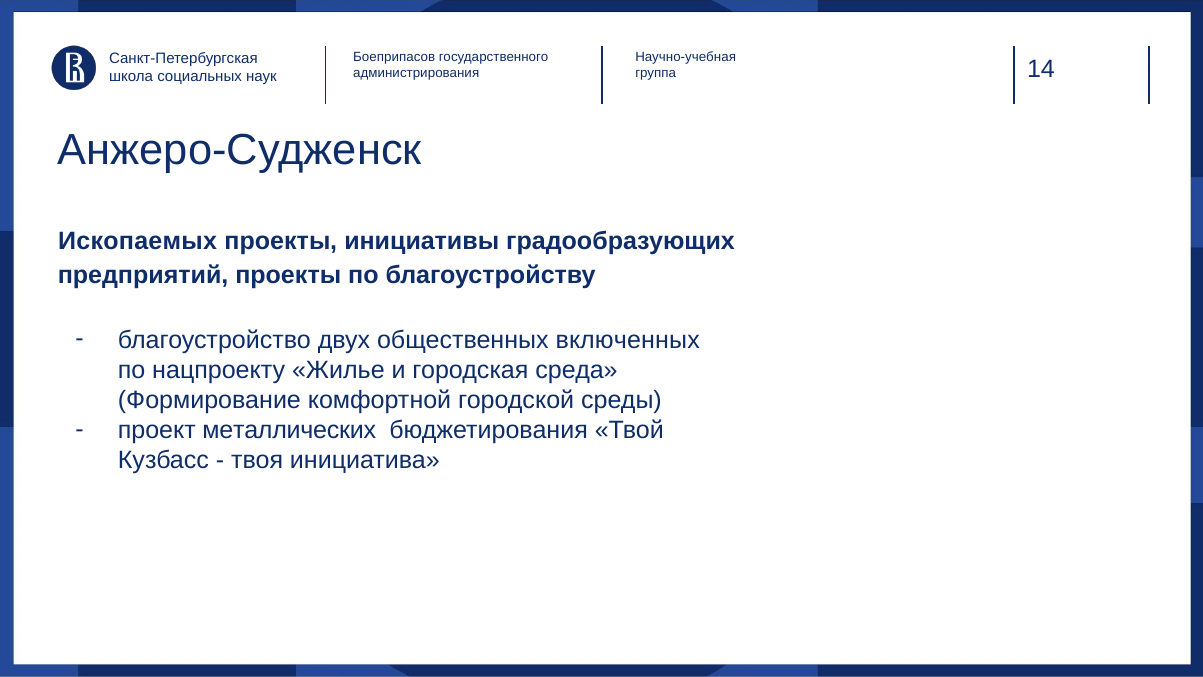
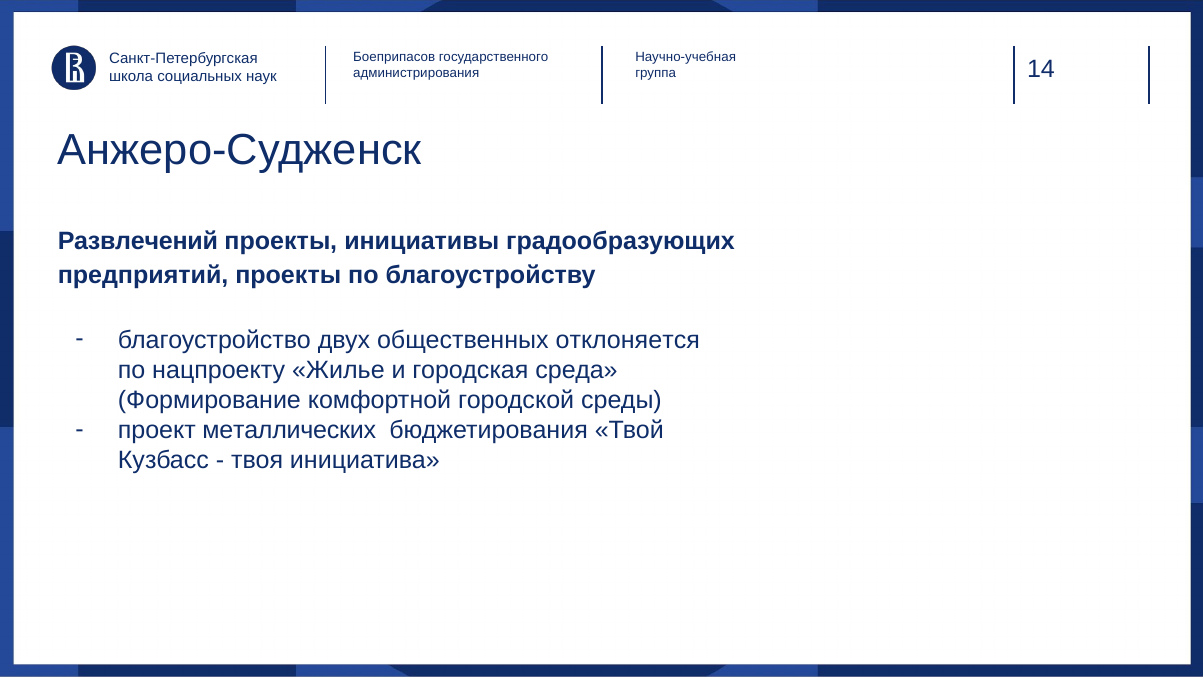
Ископаемых: Ископаемых -> Развлечений (138, 241)
включенных: включенных -> отклоняется (628, 340)
